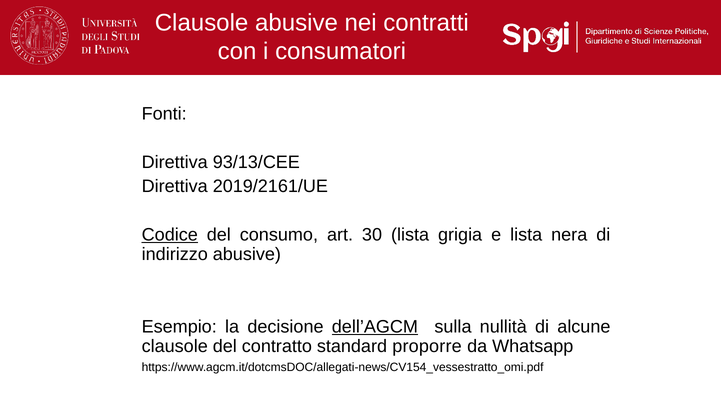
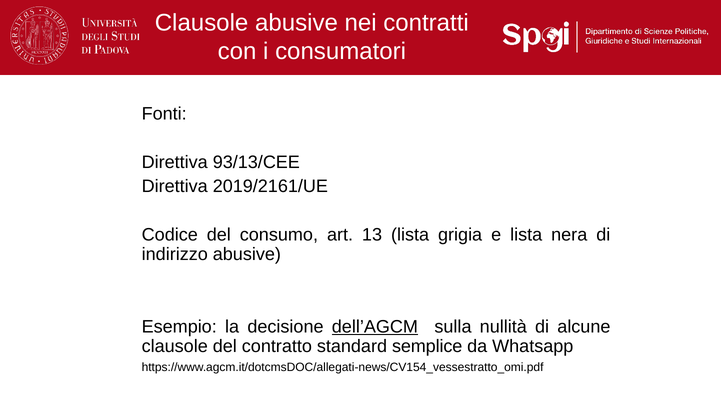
Codice underline: present -> none (170, 235)
30: 30 -> 13 (372, 235)
proporre: proporre -> semplice (427, 347)
